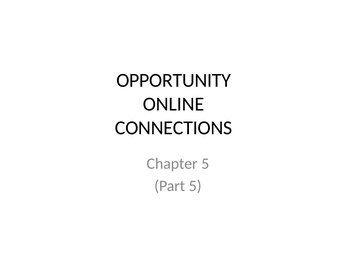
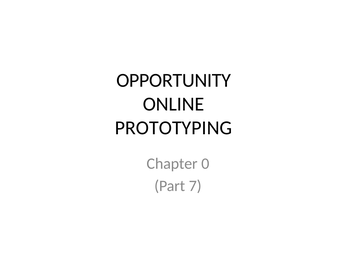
CONNECTIONS: CONNECTIONS -> PROTOTYPING (173, 128)
Chapter 5: 5 -> 0 (205, 164)
Part 5: 5 -> 7 (195, 186)
